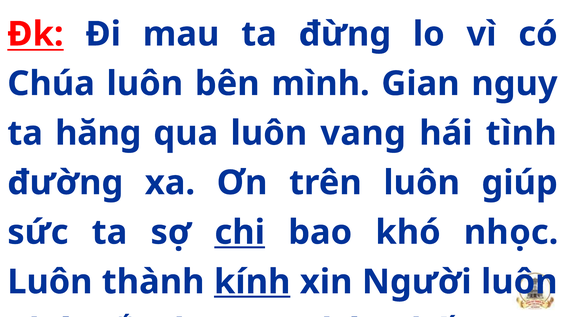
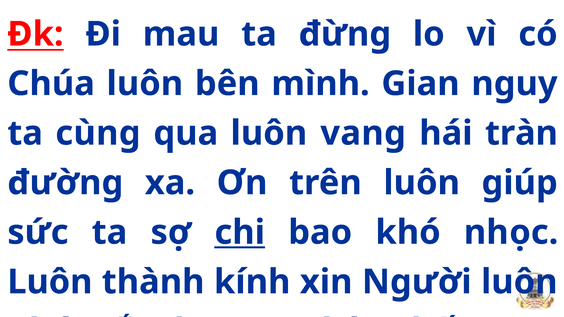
hăng: hăng -> cùng (98, 133)
tình: tình -> tràn (521, 133)
kính underline: present -> none (252, 282)
